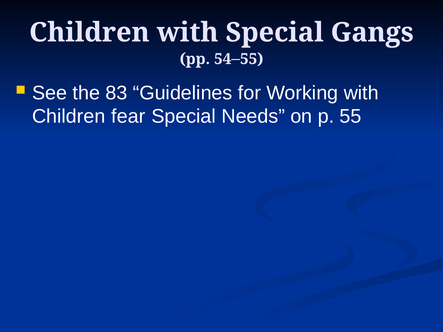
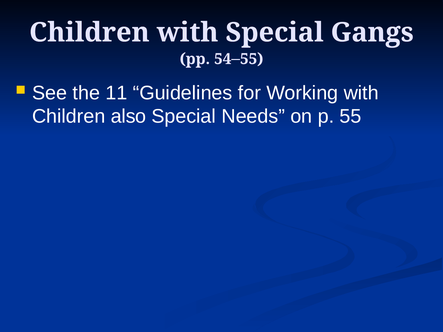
83: 83 -> 11 (116, 93)
fear: fear -> also (129, 117)
